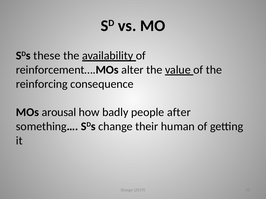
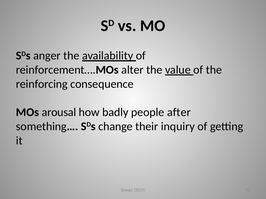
these: these -> anger (47, 56)
human: human -> inquiry (178, 127)
